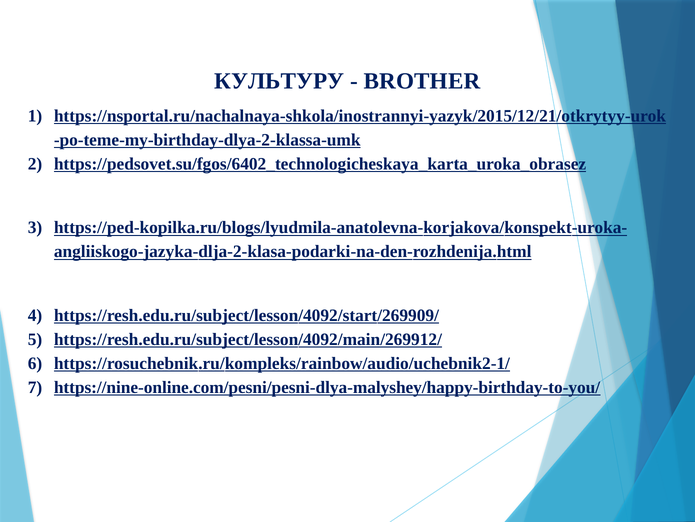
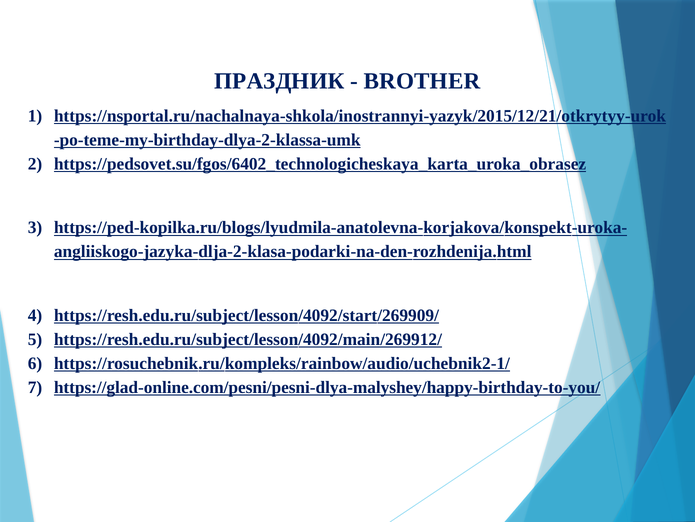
КУЛЬТУРУ: КУЛЬТУРУ -> ПРАЗДНИК (279, 81)
https://nine-online.com/pesni/pesni-dlya-malyshey/happy-birthday-to-you/: https://nine-online.com/pesni/pesni-dlya-malyshey/happy-birthday-to-you/ -> https://glad-online.com/pesni/pesni-dlya-malyshey/happy-birthday-to-you/ (327, 387)
